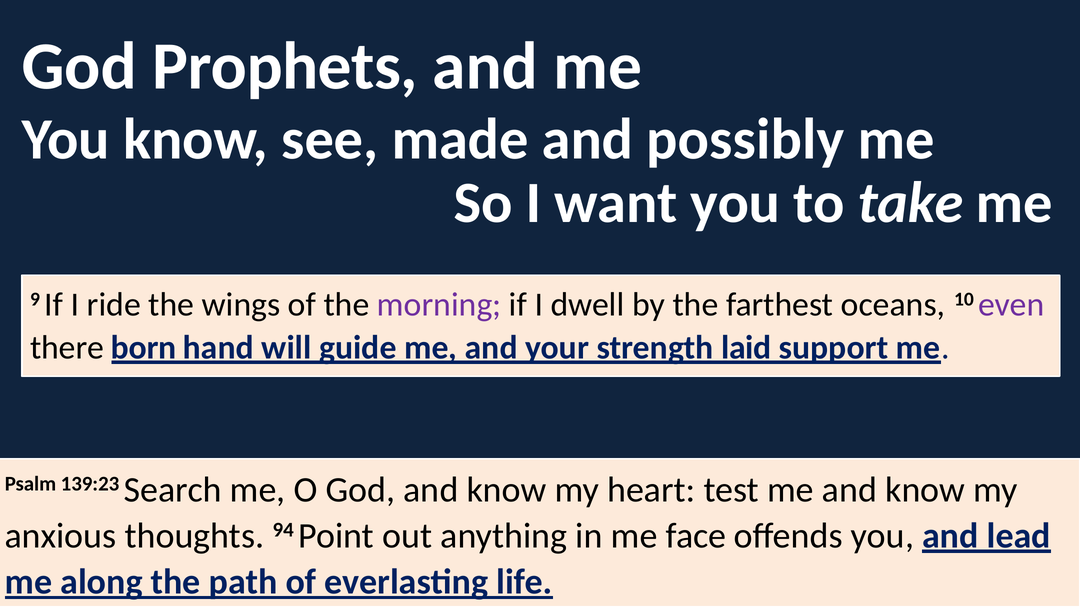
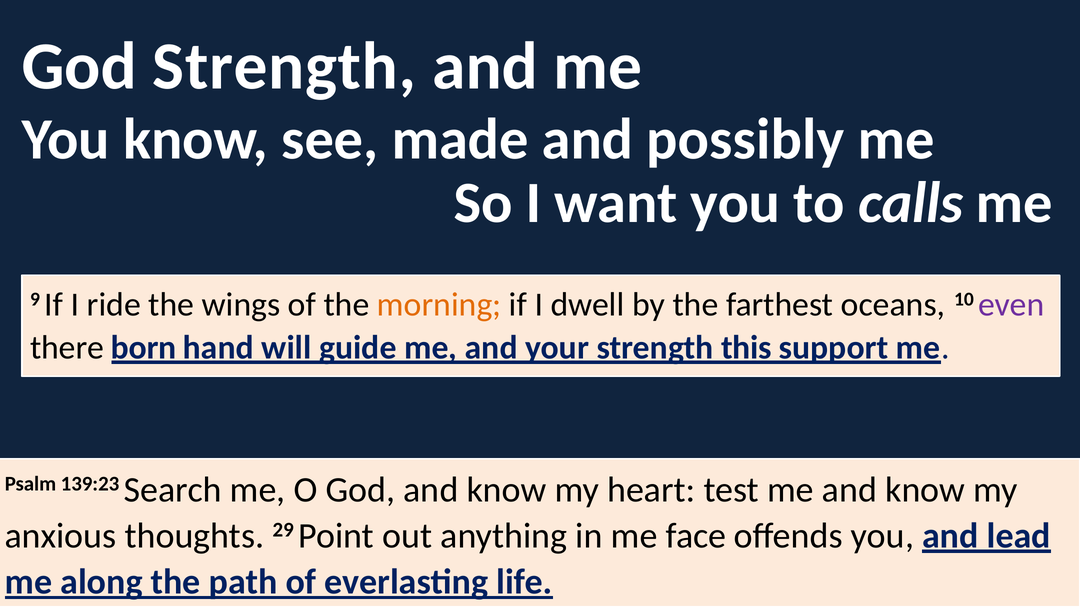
God Prophets: Prophets -> Strength (284, 67)
take: take -> calls (911, 203)
morning colour: purple -> orange (439, 305)
laid: laid -> this (746, 348)
94: 94 -> 29 (283, 530)
